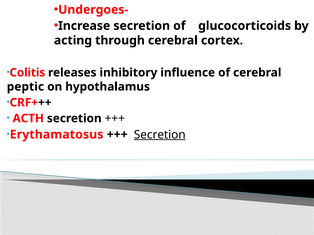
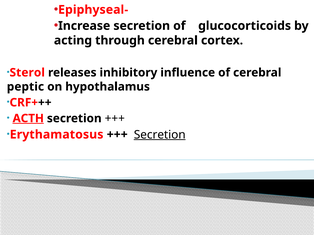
Undergoes-: Undergoes- -> Epiphyseal- (93, 10)
Colitis: Colitis -> Sterol (27, 73)
ACTH underline: none -> present (28, 119)
